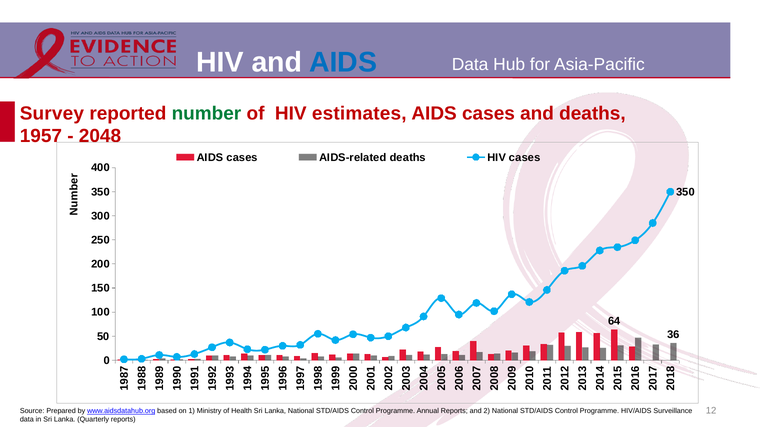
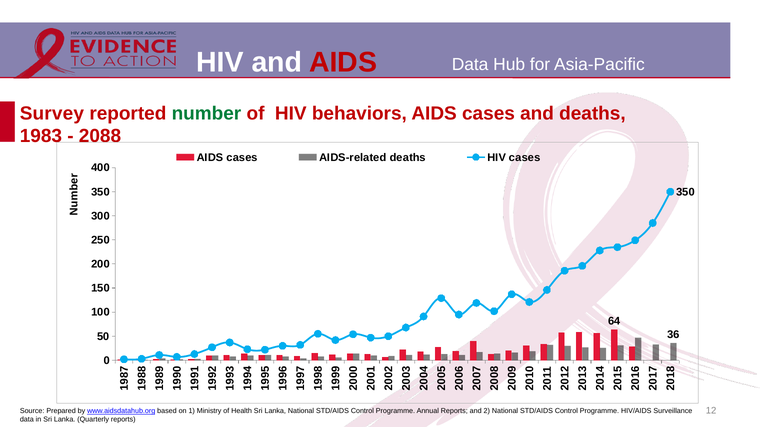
AIDS colour: blue -> red (343, 62)
estimates: estimates -> behaviors (359, 114)
1957: 1957 -> 1983 (41, 136)
2048: 2048 -> 2088 (100, 136)
